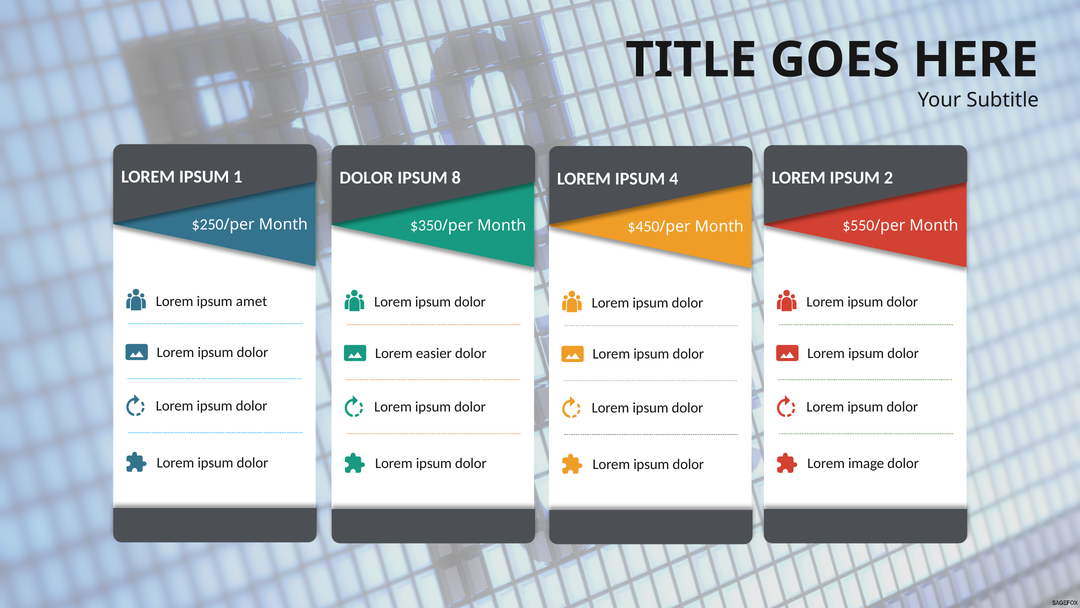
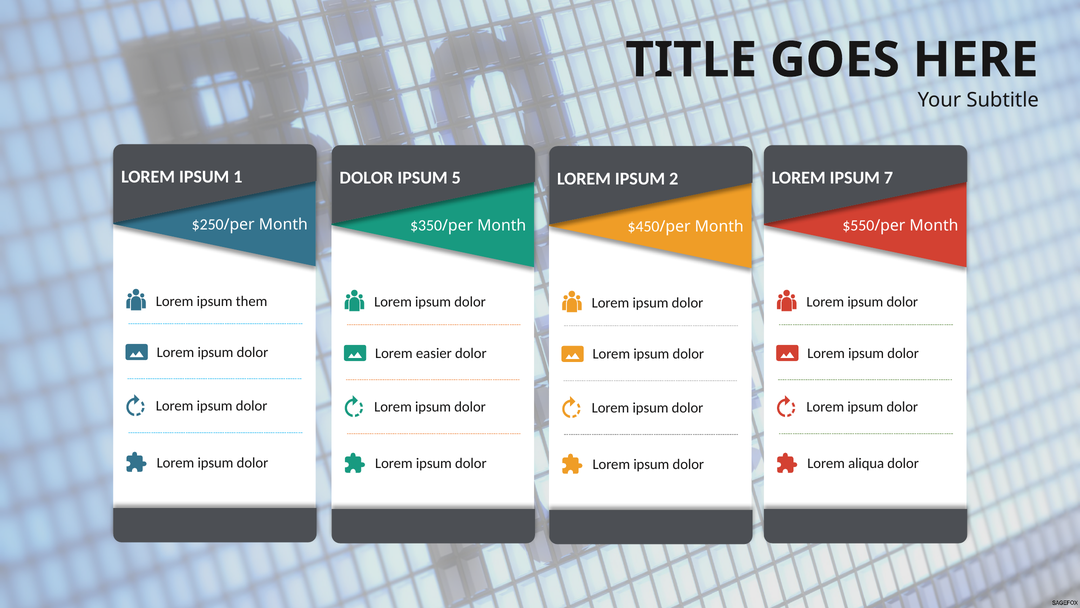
8: 8 -> 5 (456, 178)
2: 2 -> 7 (889, 178)
4: 4 -> 2 (674, 179)
amet: amet -> them (252, 301)
image: image -> aliqua (866, 463)
